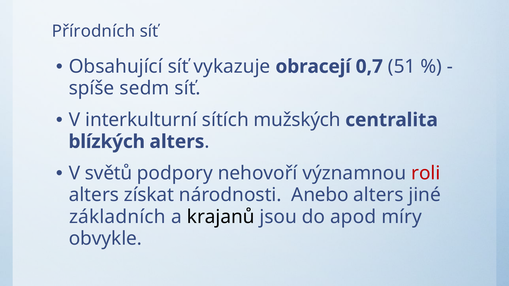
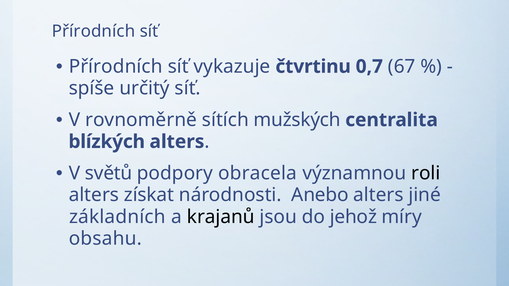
Obsahující: Obsahující -> Přírodních (116, 67)
obracejí: obracejí -> čtvrtinu (313, 67)
51: 51 -> 67 (402, 67)
sedm: sedm -> určitý (145, 88)
interkulturní: interkulturní -> rovnoměrně (141, 120)
nehovoří: nehovoří -> obracela (258, 173)
roli colour: red -> black (426, 173)
apod: apod -> jehož (353, 217)
obvykle: obvykle -> obsahu (105, 239)
